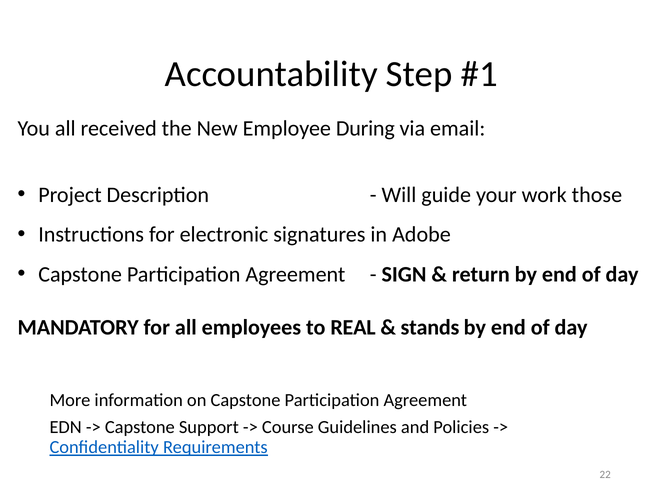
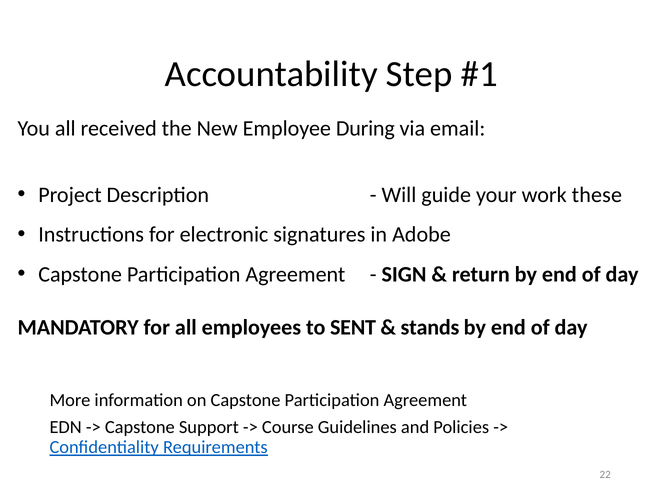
those: those -> these (597, 195)
REAL: REAL -> SENT (353, 327)
